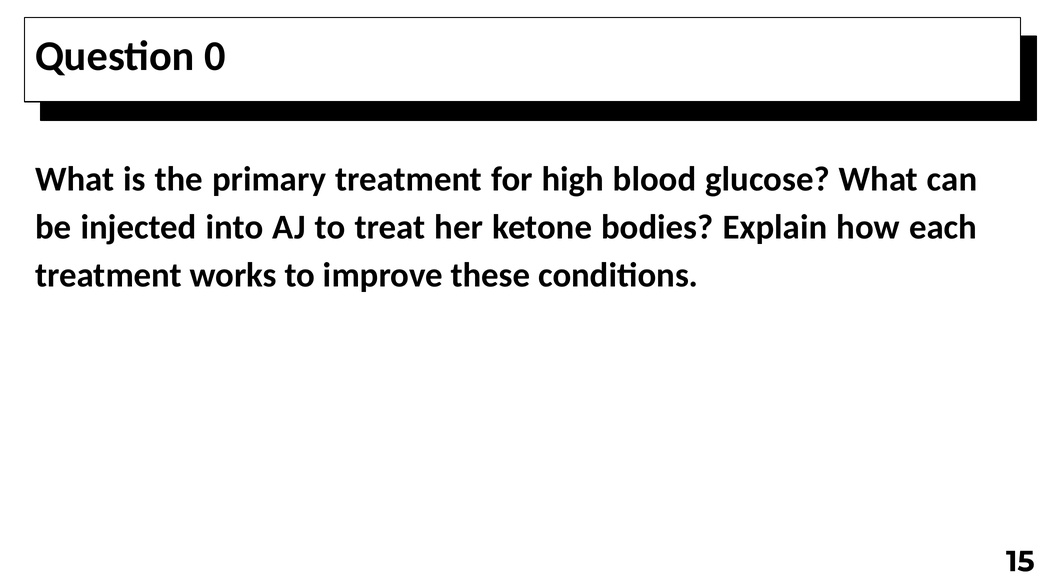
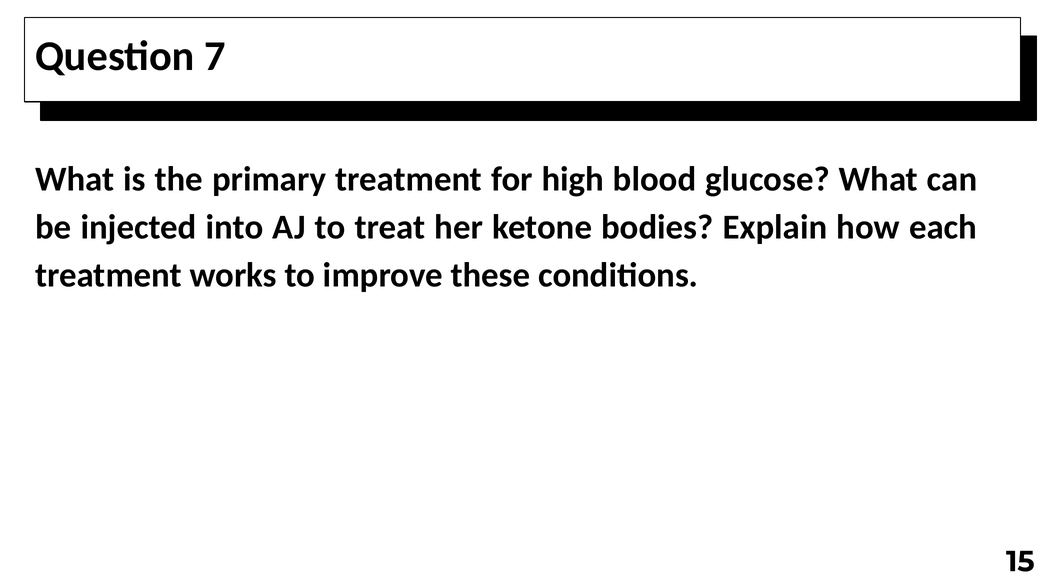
0: 0 -> 7 (215, 56)
